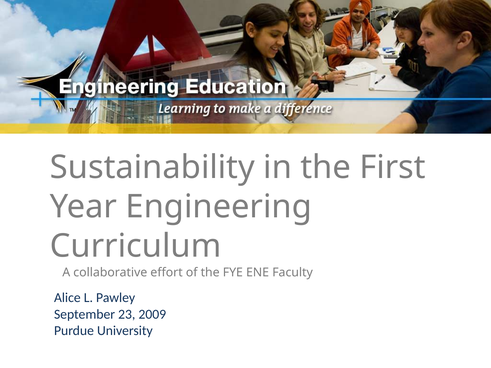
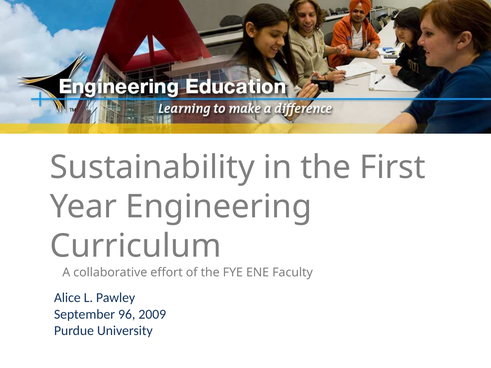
23: 23 -> 96 (127, 314)
